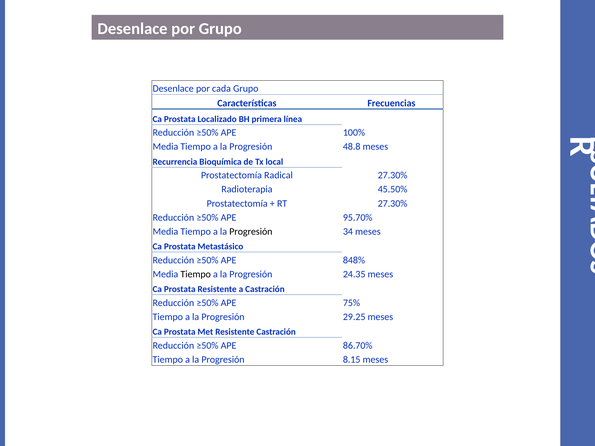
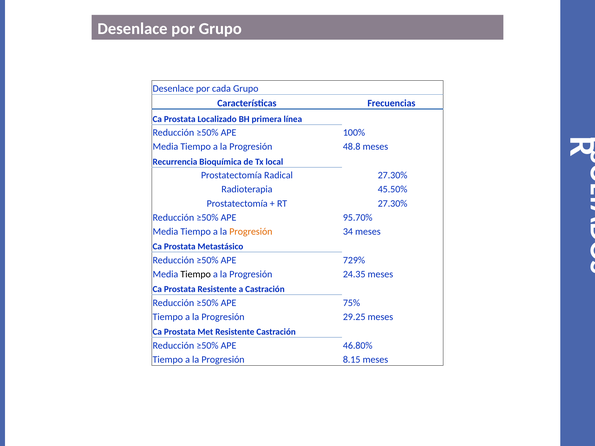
Progresión colour: black -> orange (251, 232)
848%: 848% -> 729% (354, 260)
86.70%: 86.70% -> 46.80% (358, 346)
